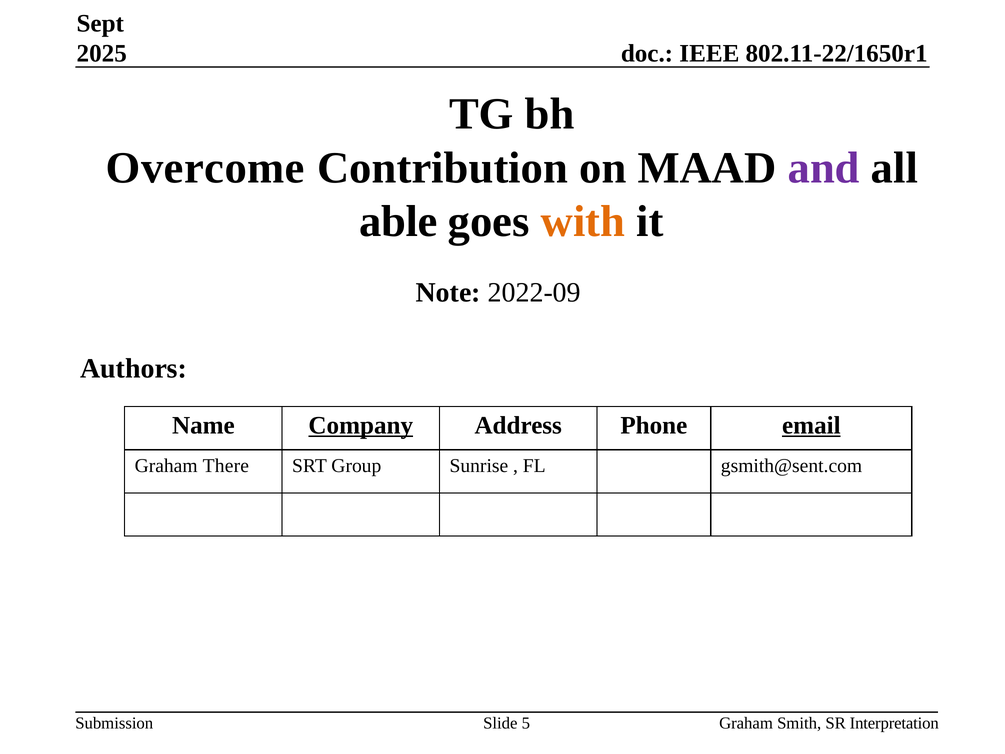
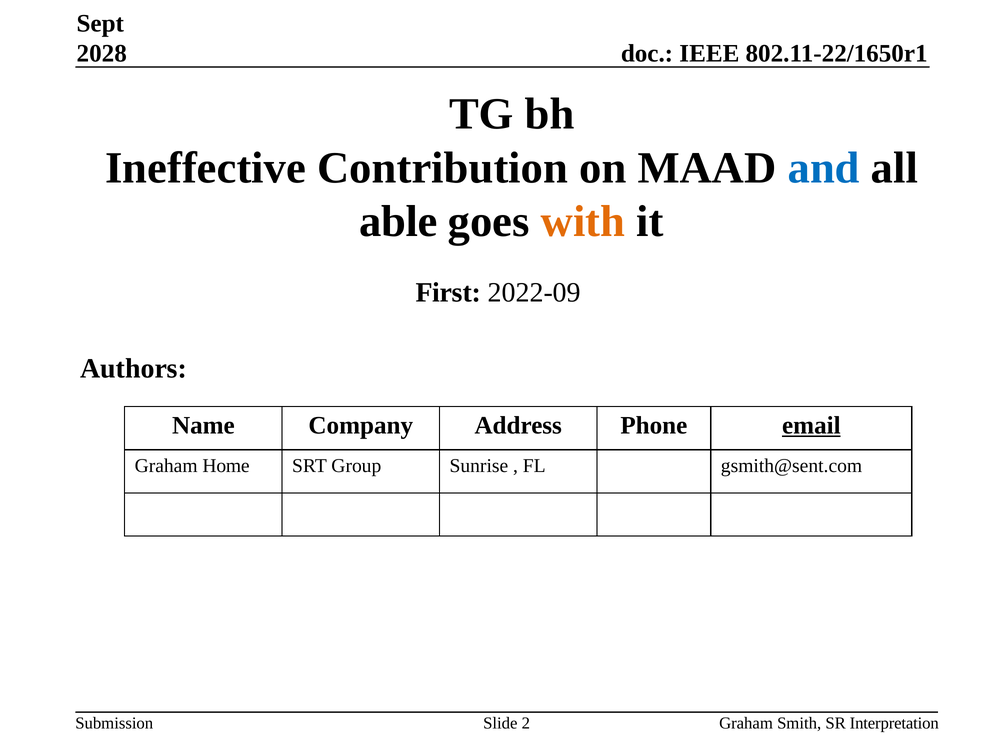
2025: 2025 -> 2028 (102, 54)
Overcome: Overcome -> Ineffective (206, 168)
and colour: purple -> blue (824, 168)
Note: Note -> First (448, 292)
Company underline: present -> none (361, 426)
There: There -> Home (226, 466)
5: 5 -> 2 (526, 723)
